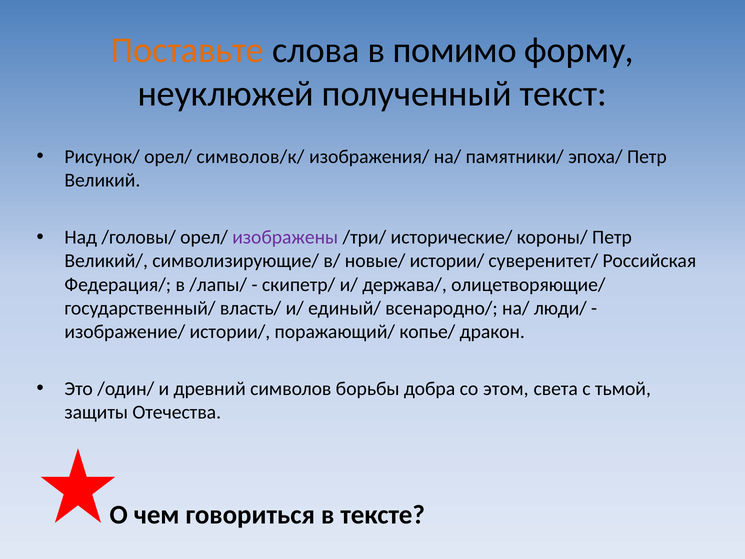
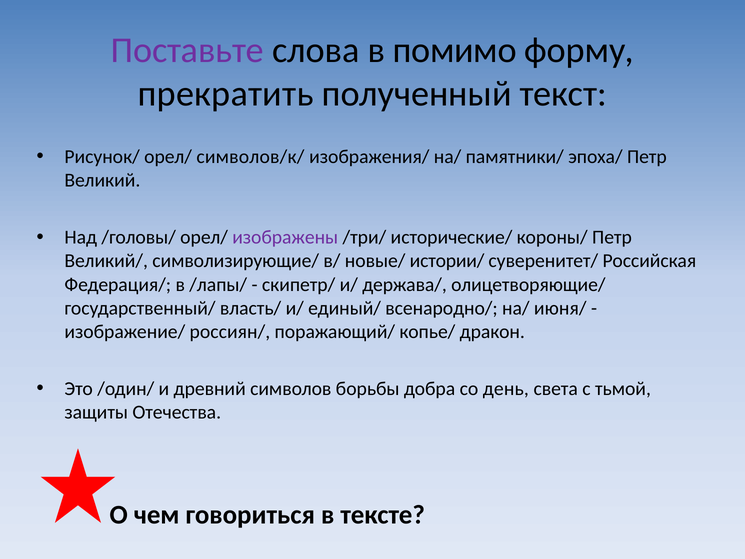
Поставьте colour: orange -> purple (187, 50)
неуклюжей: неуклюжей -> прекратить (226, 94)
люди/: люди/ -> июня/ (560, 308)
изображение/ истории/: истории/ -> россиян/ (230, 332)
этом: этом -> день (506, 389)
